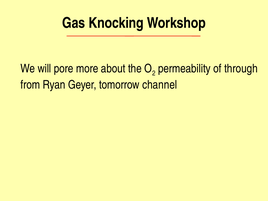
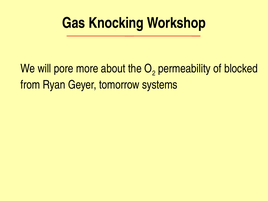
through: through -> blocked (241, 69)
channel: channel -> systems (160, 85)
